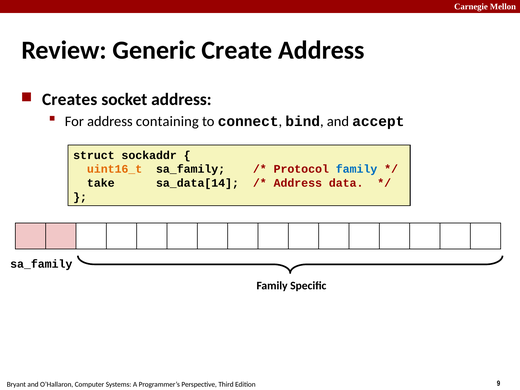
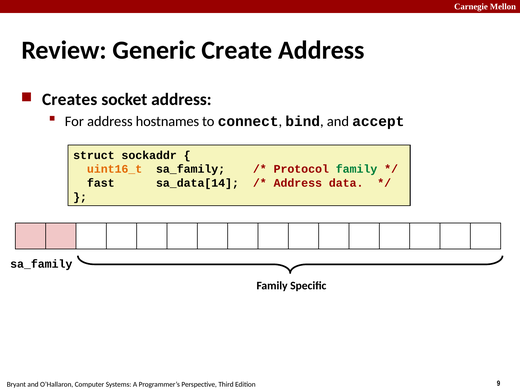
containing: containing -> hostnames (167, 121)
family colour: blue -> green (357, 169)
take: take -> fast (101, 183)
